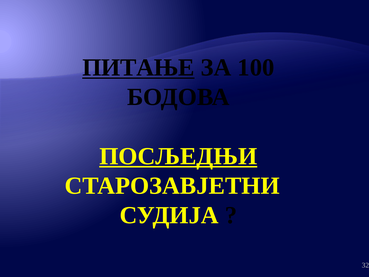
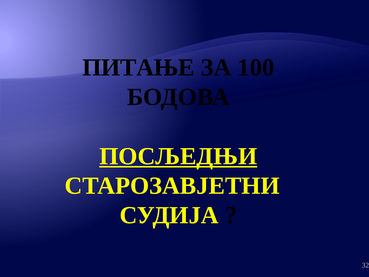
ПИТАЊЕ underline: present -> none (138, 67)
